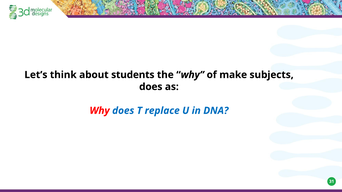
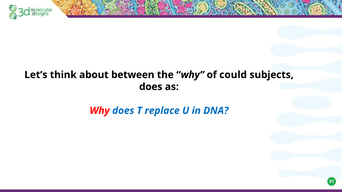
students: students -> between (133, 75)
make: make -> could (233, 75)
